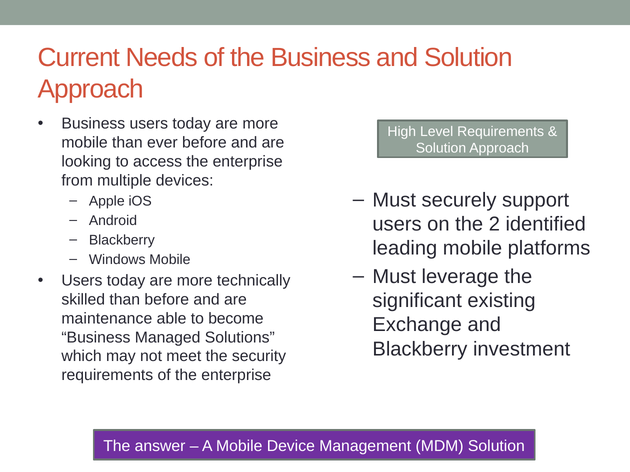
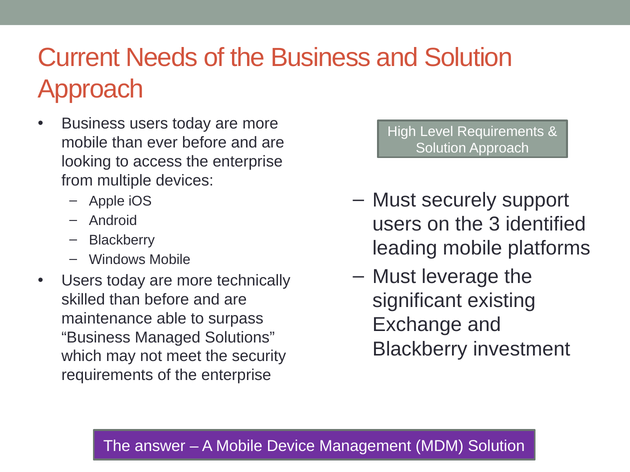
2: 2 -> 3 (494, 224)
become: become -> surpass (236, 319)
